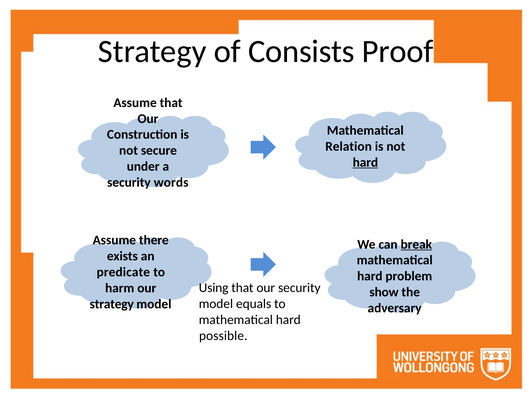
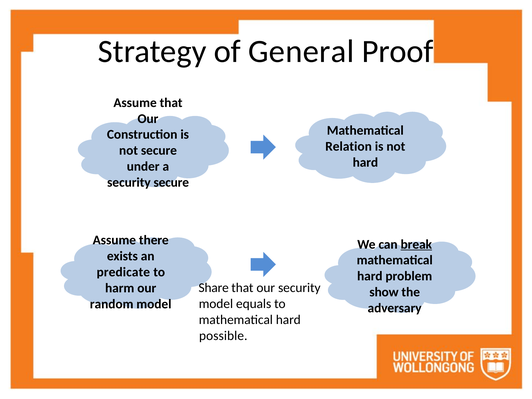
Consists: Consists -> General (301, 51)
hard underline: present -> none (365, 162)
security words: words -> secure (171, 182)
Using: Using -> Share (214, 288)
strategy: strategy -> random (112, 304)
